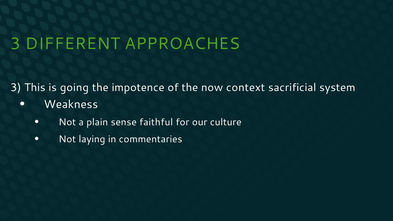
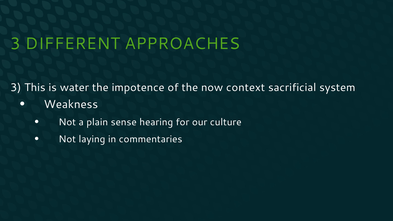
going: going -> water (74, 88)
faithful: faithful -> hearing (156, 122)
